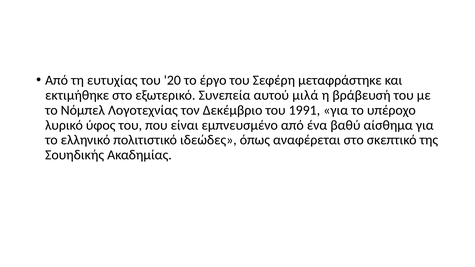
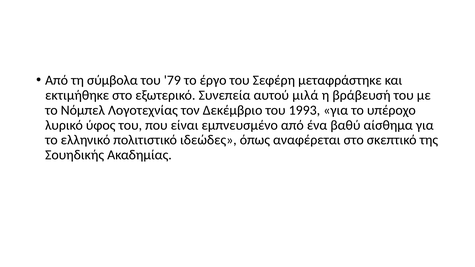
ευτυχίας: ευτυχίας -> σύμβολα (112, 80)
20: 20 -> 79 (172, 80)
1991: 1991 -> 1993 (304, 110)
